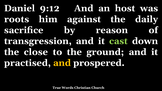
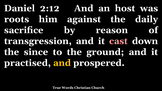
9:12: 9:12 -> 2:12 (50, 8)
cast colour: light green -> pink (118, 41)
close: close -> since (36, 52)
